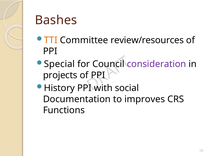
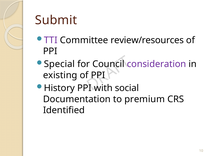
Bashes: Bashes -> Submit (56, 20)
TTI colour: orange -> purple (51, 40)
projects: projects -> existing (60, 75)
improves: improves -> premium (145, 99)
Functions: Functions -> Identified (64, 110)
